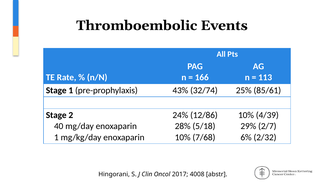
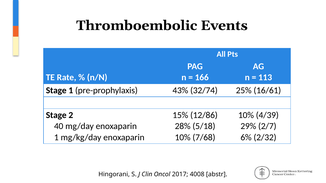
85/61: 85/61 -> 16/61 (267, 91)
24%: 24% -> 15% (180, 115)
